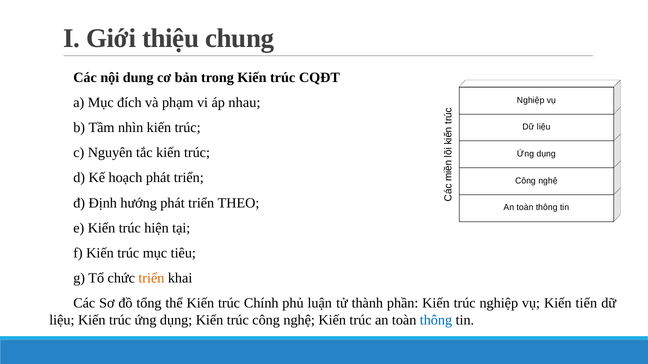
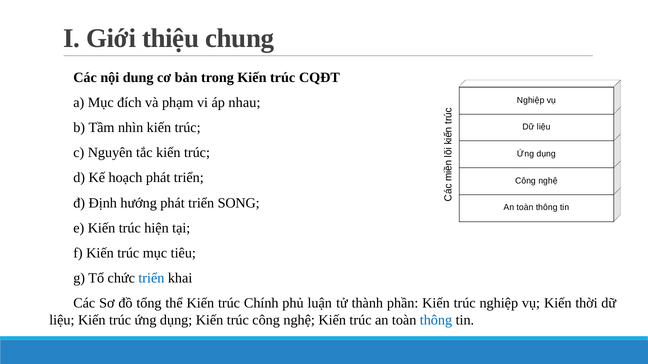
THEO: THEO -> SONG (239, 203)
triển colour: orange -> blue (151, 278)
tiến: tiến -> thời (586, 304)
